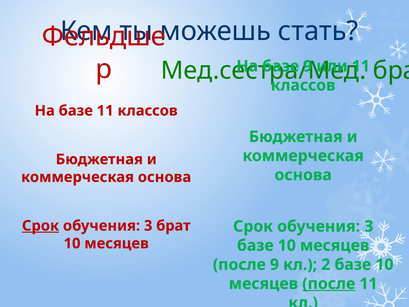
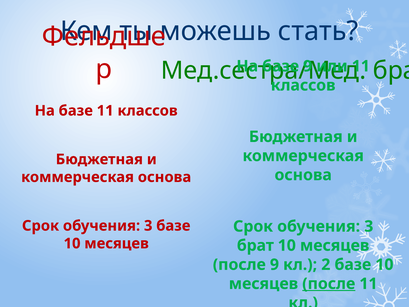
Срок underline: present -> none (41, 226)
3 брат: брат -> базе (173, 226)
базе: базе -> брат (255, 245)
